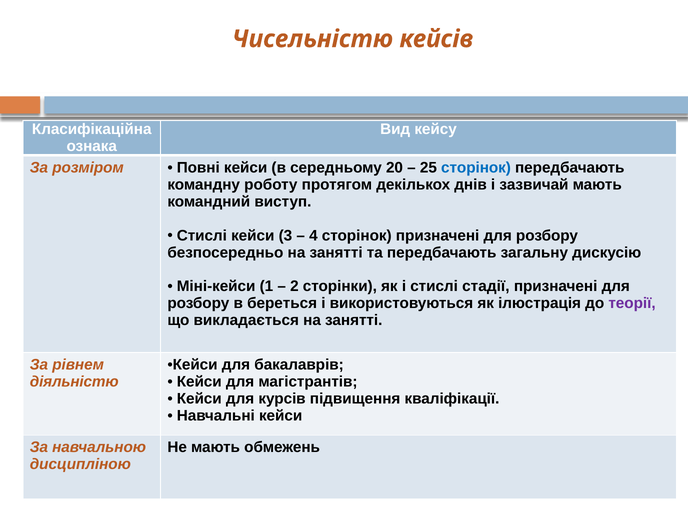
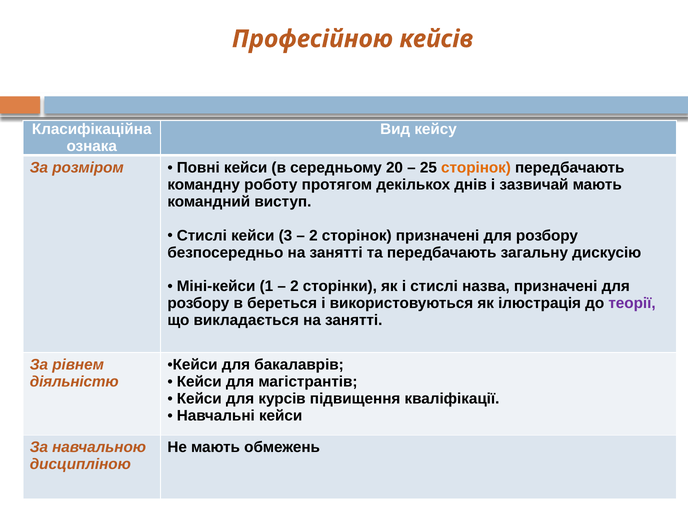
Чисельністю: Чисельністю -> Професійною (312, 39)
сторінок colour: blue -> orange (476, 168)
4: 4 -> 2 (313, 235)
стадії: стадії -> назва (486, 286)
